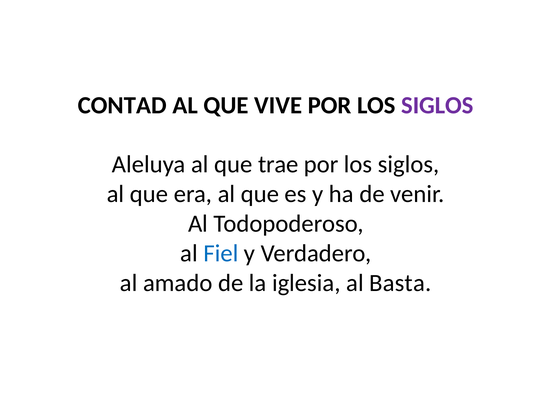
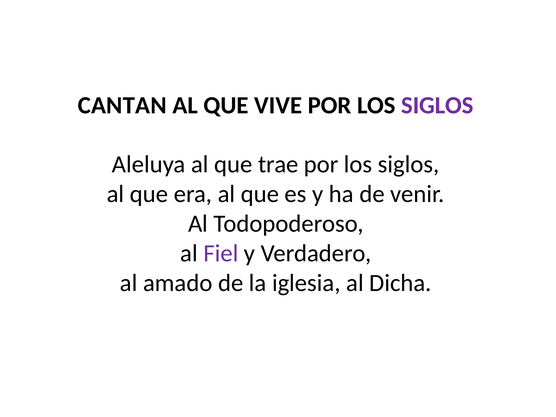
CONTAD: CONTAD -> CANTAN (122, 105)
Fiel colour: blue -> purple (221, 253)
Basta: Basta -> Dicha (400, 283)
